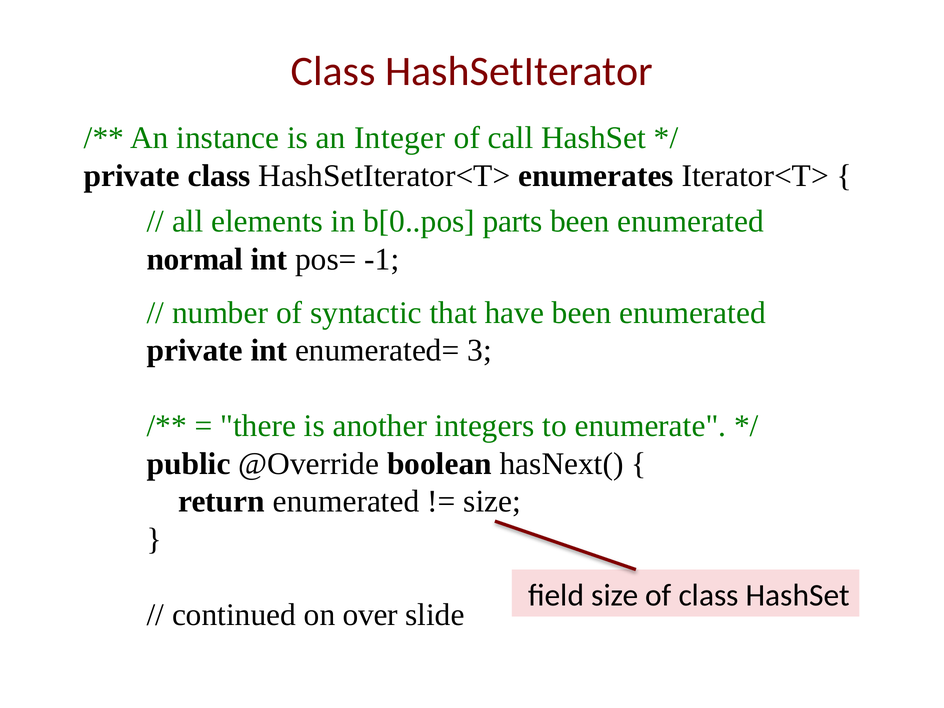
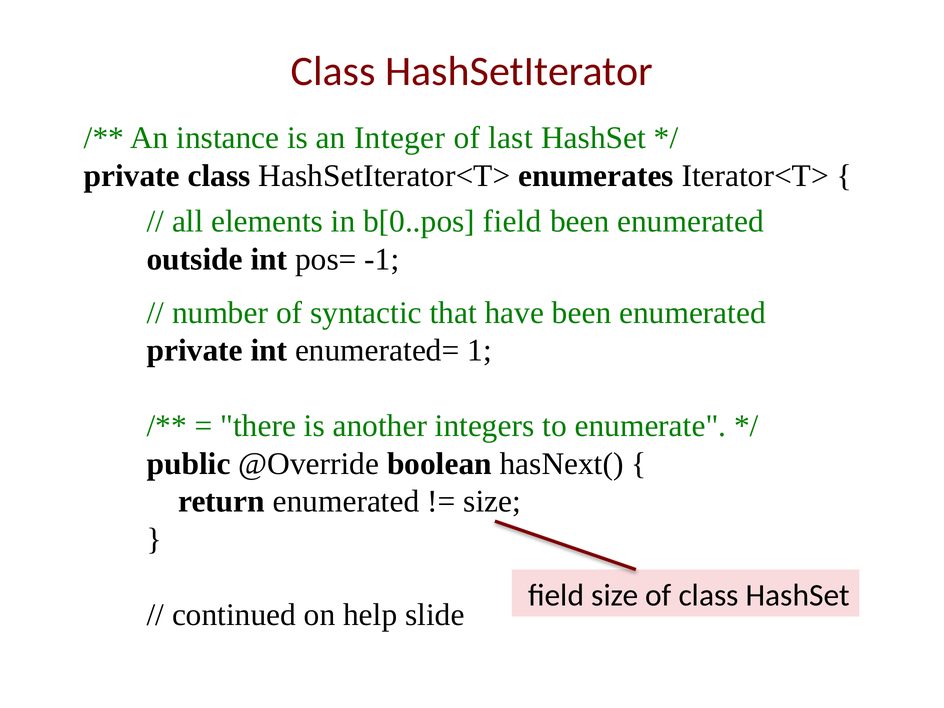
call: call -> last (510, 138)
b[0..pos parts: parts -> field (512, 221)
normal: normal -> outside (195, 259)
3: 3 -> 1 (480, 350)
over: over -> help (370, 615)
